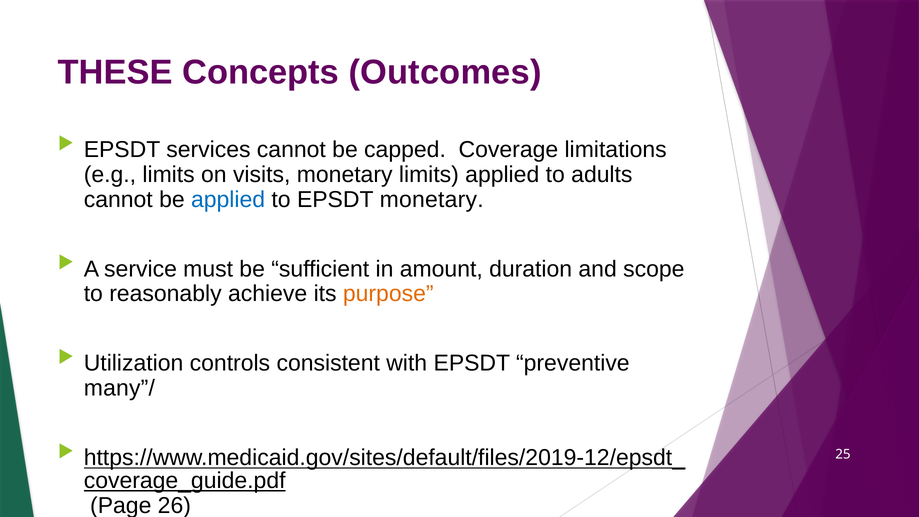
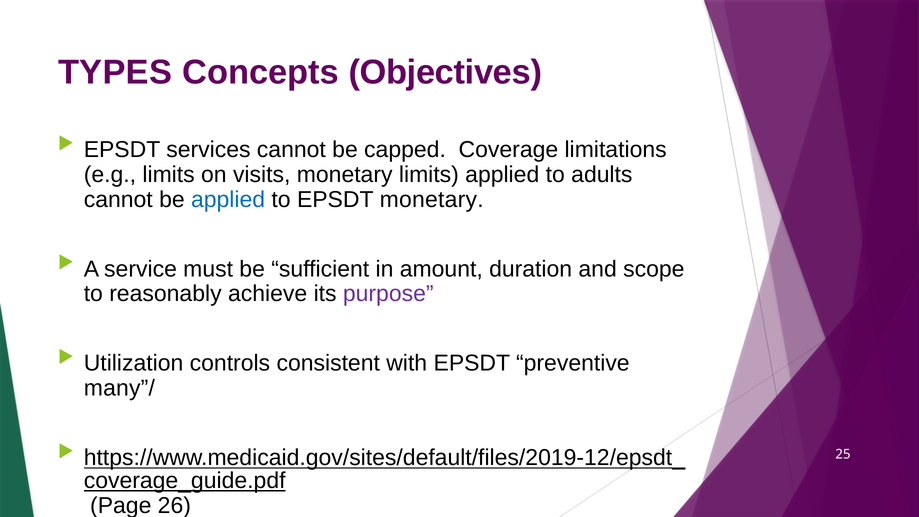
THESE: THESE -> TYPES (115, 72)
Outcomes: Outcomes -> Objectives (445, 72)
purpose colour: orange -> purple (388, 294)
